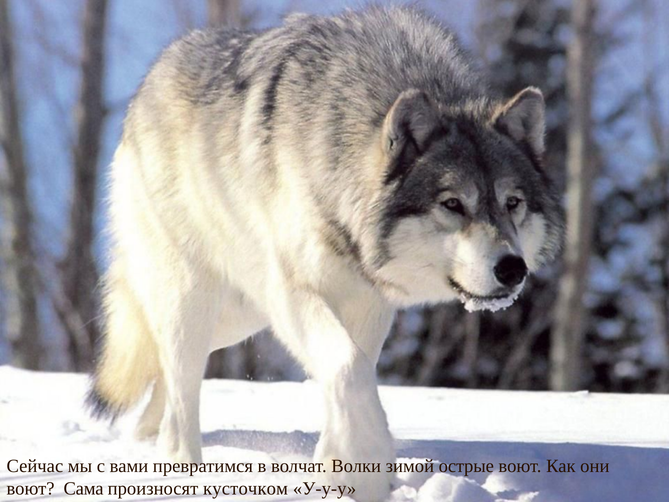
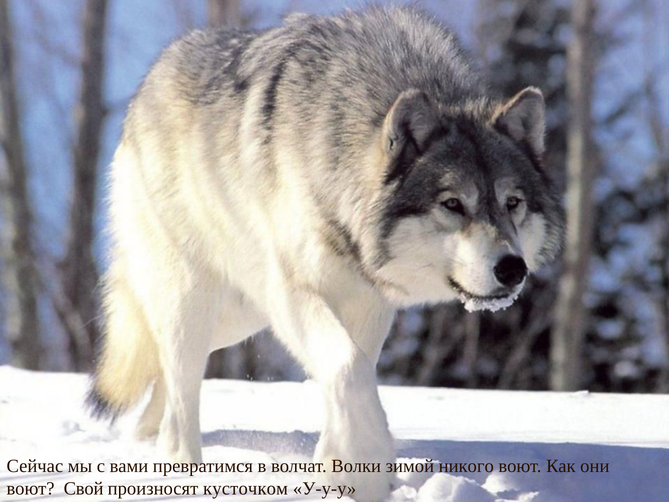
острые: острые -> никого (466, 466)
Сама: Сама -> Свой (84, 488)
